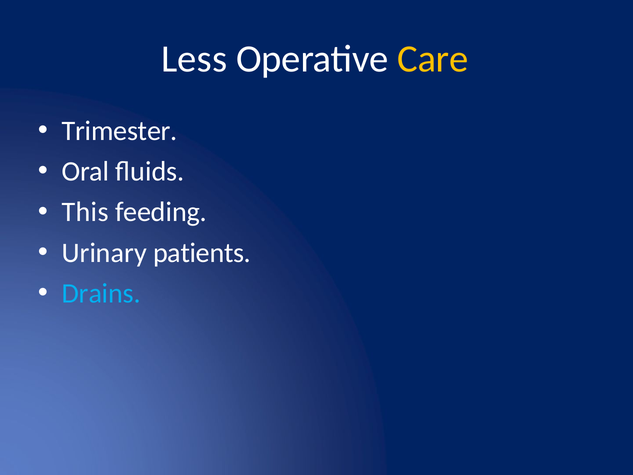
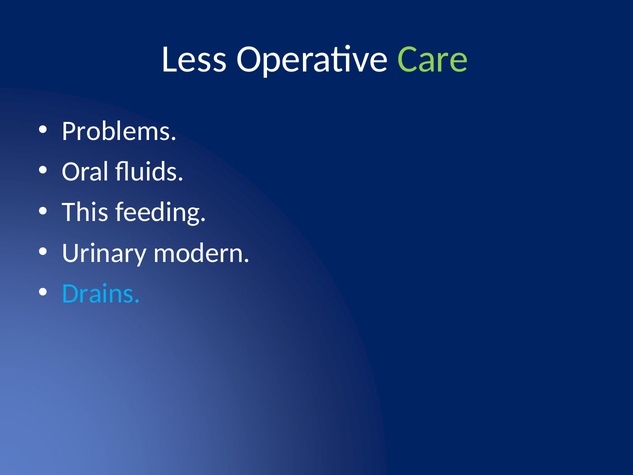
Care colour: yellow -> light green (433, 59)
Trimester: Trimester -> Problems (120, 131)
patients: patients -> modern (202, 253)
